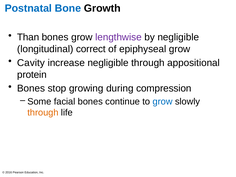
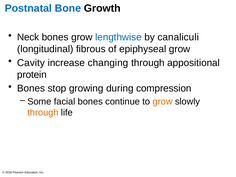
Than: Than -> Neck (28, 37)
lengthwise colour: purple -> blue (118, 37)
by negligible: negligible -> canaliculi (178, 37)
correct: correct -> fibrous (91, 49)
increase negligible: negligible -> changing (108, 63)
grow colour: blue -> orange (163, 102)
